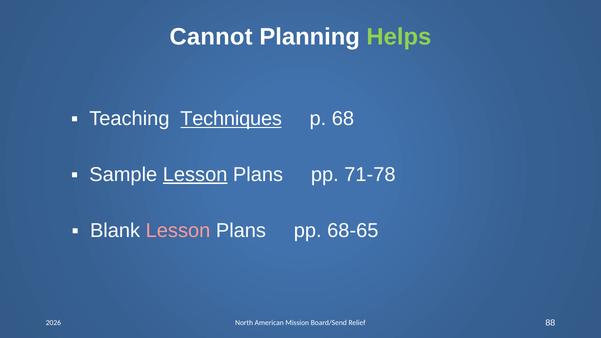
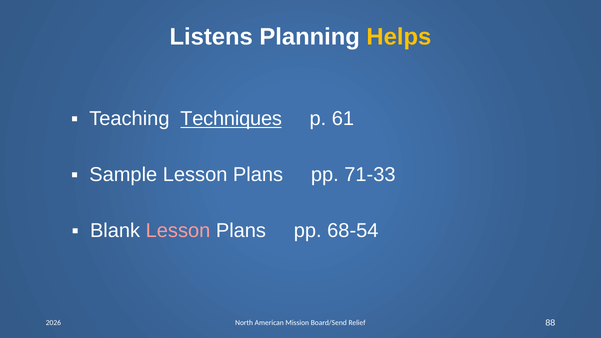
Cannot: Cannot -> Listens (211, 37)
Helps colour: light green -> yellow (399, 37)
68: 68 -> 61 (343, 119)
Lesson underline: present -> none (195, 175)
71-78: 71-78 -> 71-33 (370, 175)
68-65: 68-65 -> 68-54 (353, 230)
